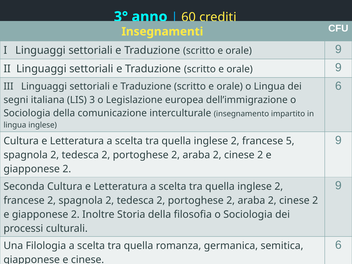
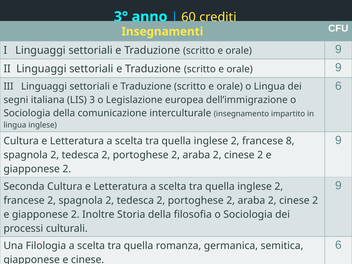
5: 5 -> 8 (290, 141)
